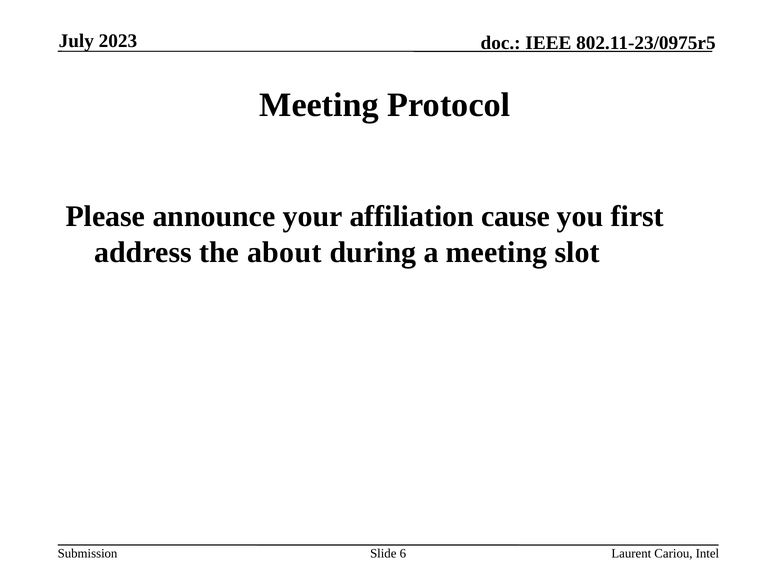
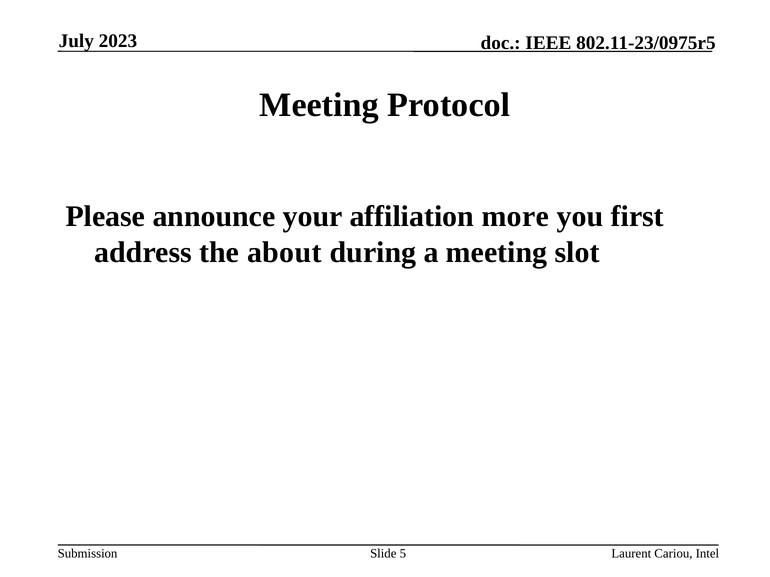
cause: cause -> more (515, 216)
6: 6 -> 5 (403, 554)
